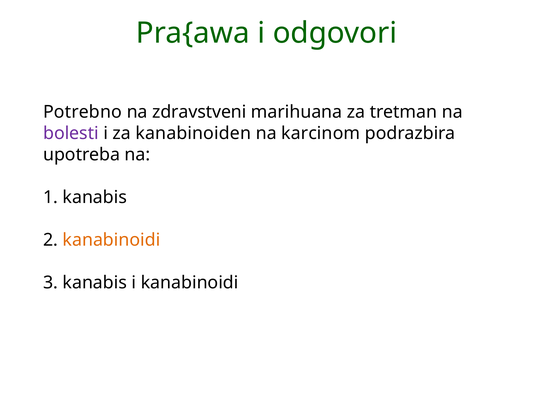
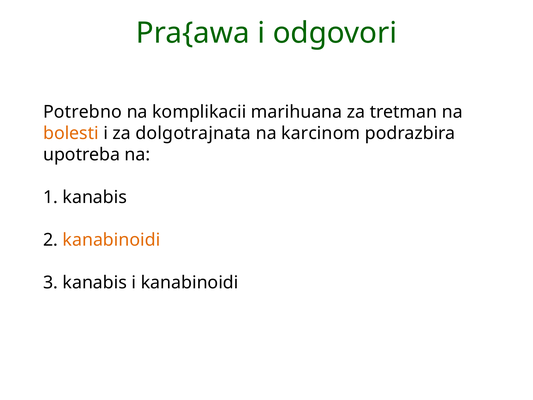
zdravstveni: zdravstveni -> komplikacii (199, 112)
bolesti colour: purple -> orange (71, 133)
kanabinoiden: kanabinoiden -> dolgotrajnata (193, 133)
